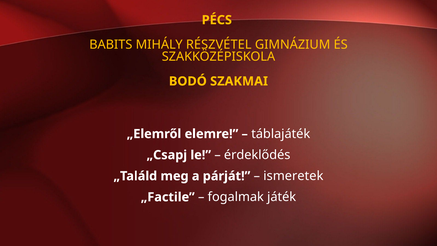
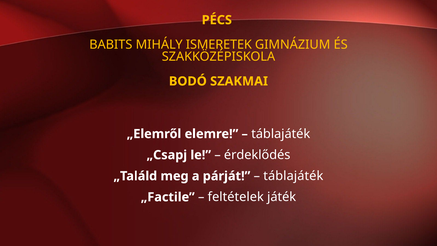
RÉSZVÉTEL: RÉSZVÉTEL -> ISMERETEK (219, 45)
ismeretek: ismeretek -> táblajáték (293, 176)
fogalmak: fogalmak -> feltételek (236, 197)
